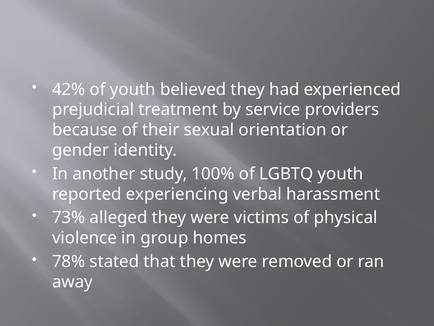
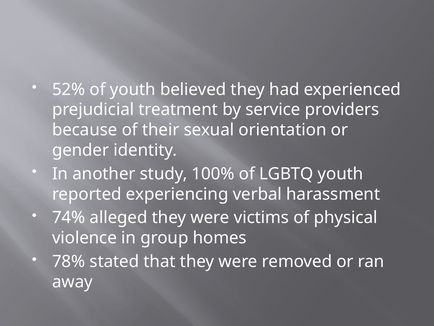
42%: 42% -> 52% (69, 89)
73%: 73% -> 74% (69, 217)
